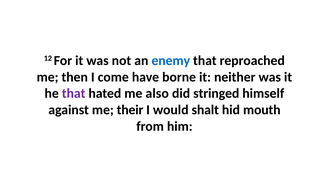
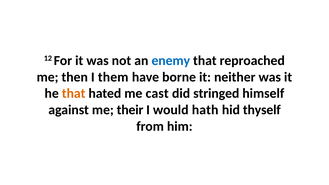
come: come -> them (113, 77)
that colour: purple -> orange (74, 93)
also: also -> cast (157, 93)
shalt: shalt -> hath (205, 110)
mouth: mouth -> thyself (262, 110)
